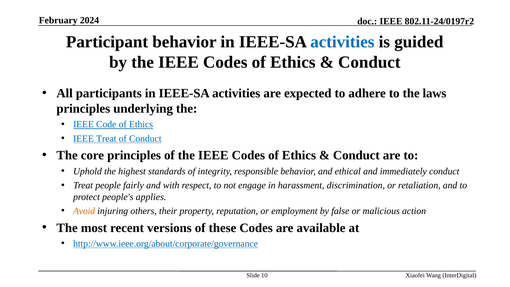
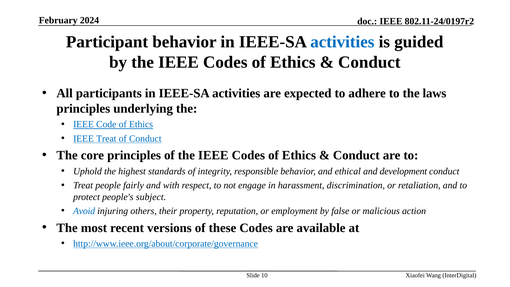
immediately: immediately -> development (403, 171)
applies: applies -> subject (151, 197)
Avoid colour: orange -> blue (84, 211)
